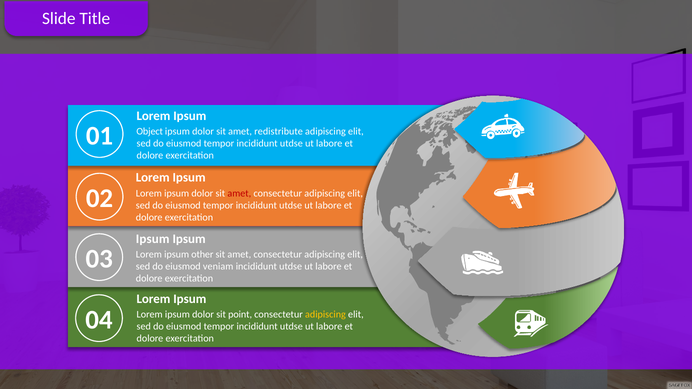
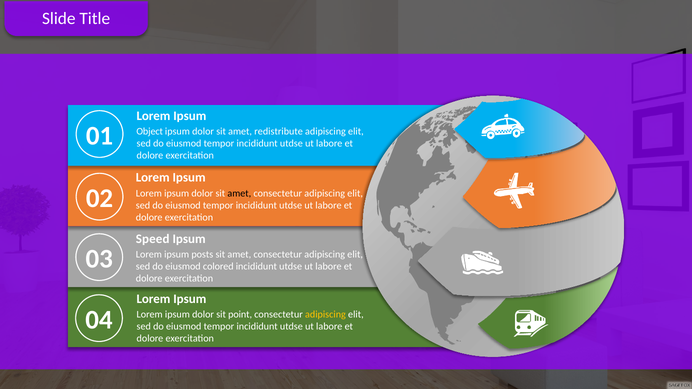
amet colour: red -> black (239, 193)
Ipsum: Ipsum -> Speed (153, 239)
other: other -> posts (202, 255)
veniam: veniam -> colored (218, 267)
